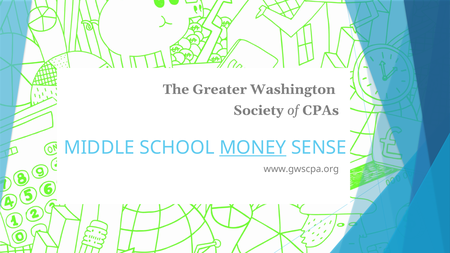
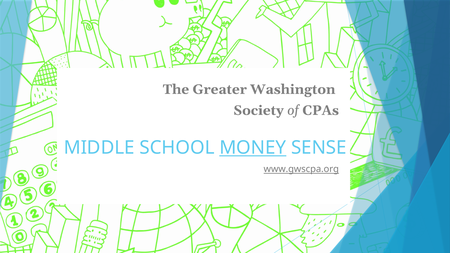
www.gwscpa.org underline: none -> present (301, 169)
